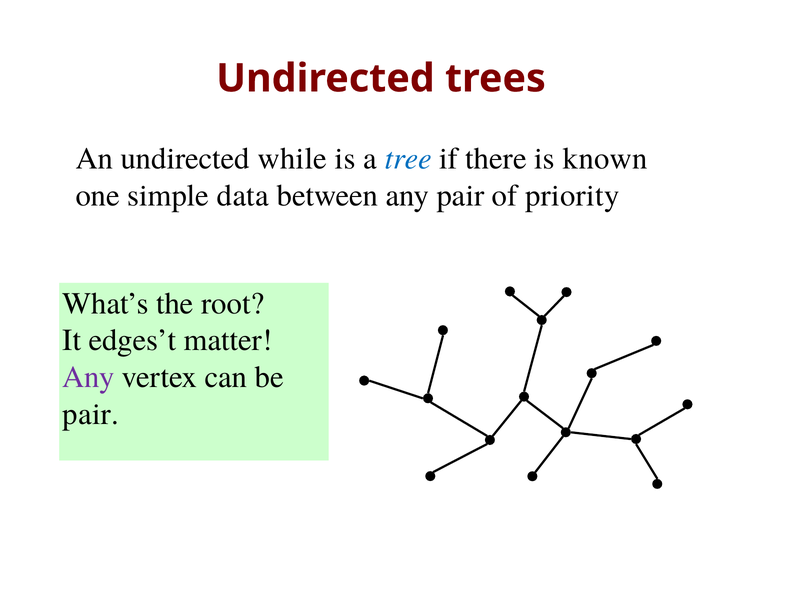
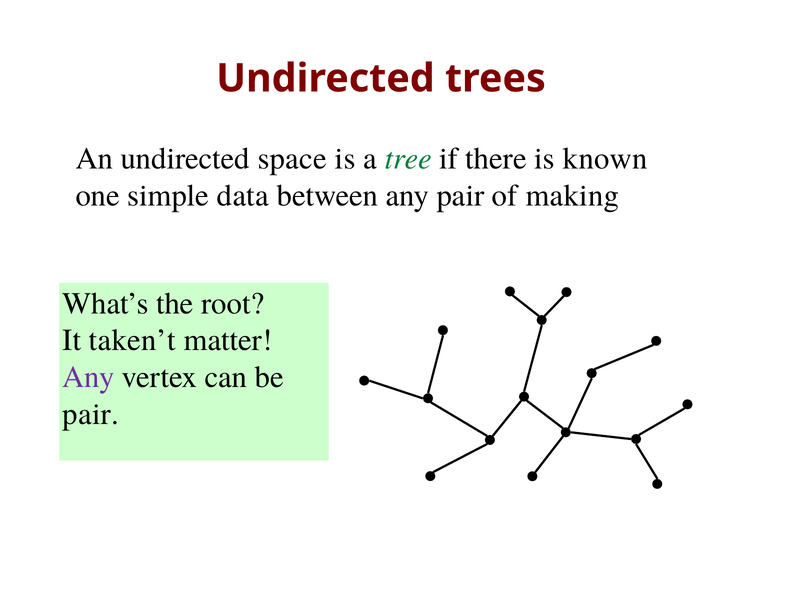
while: while -> space (292, 159)
tree colour: blue -> green (408, 159)
priority: priority -> making (572, 195)
edges’t: edges’t -> taken’t (132, 340)
